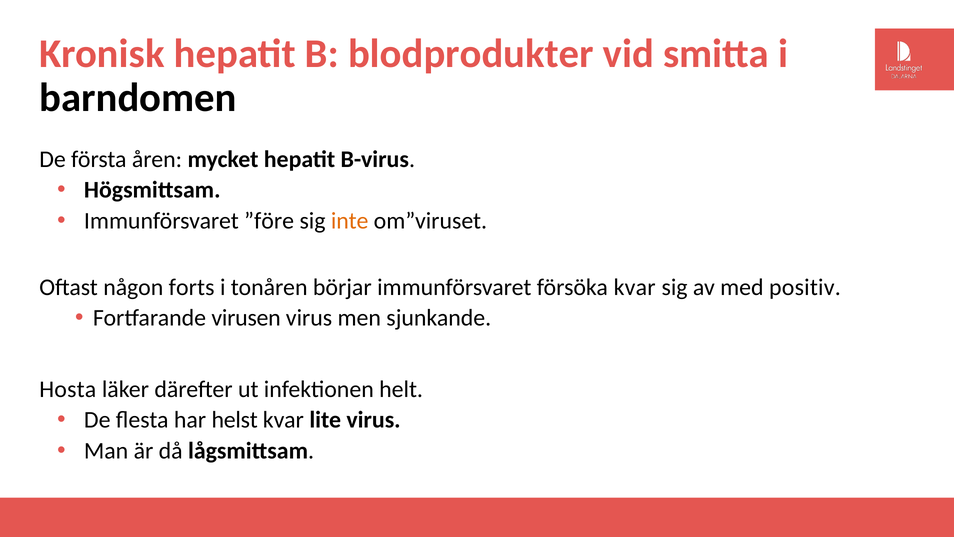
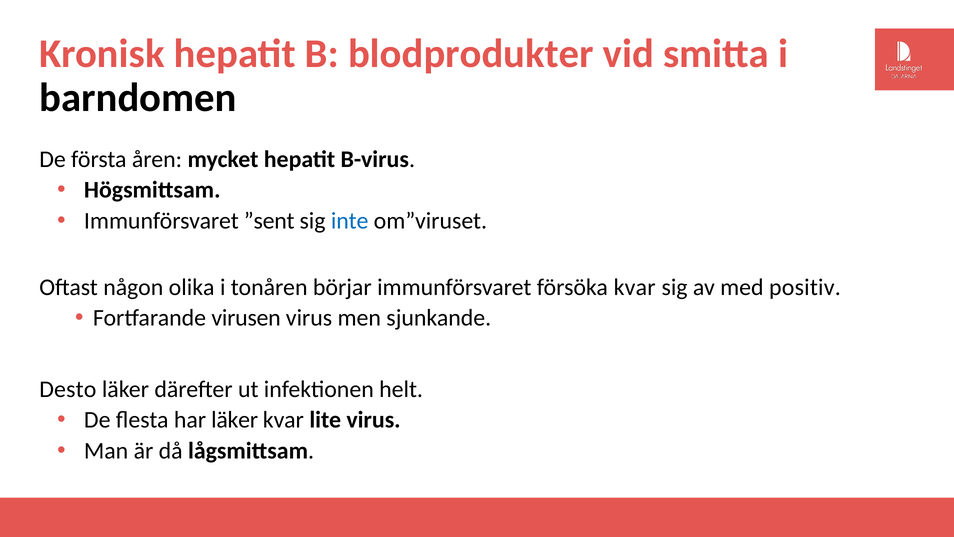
”före: ”före -> ”sent (269, 221)
inte colour: orange -> blue (350, 221)
forts: forts -> olika (192, 287)
Hosta: Hosta -> Desto (68, 389)
har helst: helst -> läker (235, 420)
